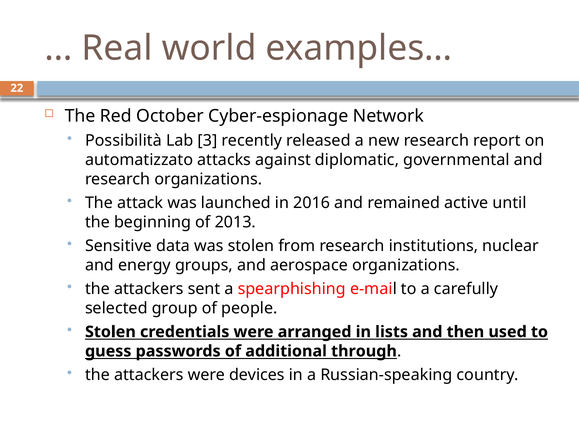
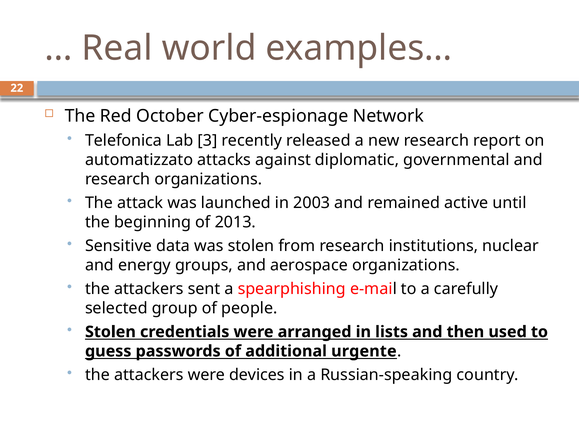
Possibilità: Possibilità -> Telefonica (123, 141)
2016: 2016 -> 2003 (312, 203)
through: through -> urgente (364, 351)
